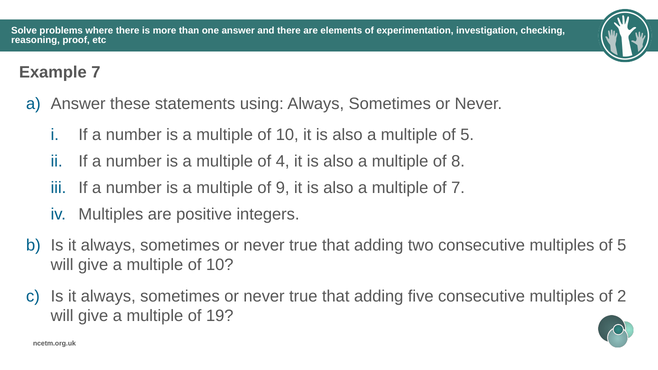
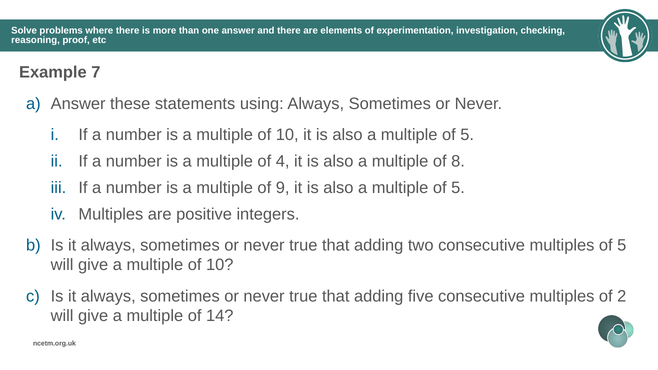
7: 7 -> 5 (458, 188)
19: 19 -> 14 (220, 316)
